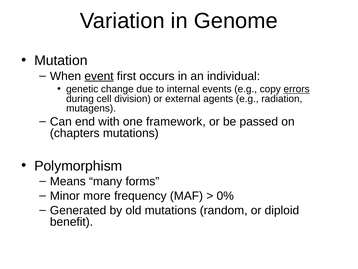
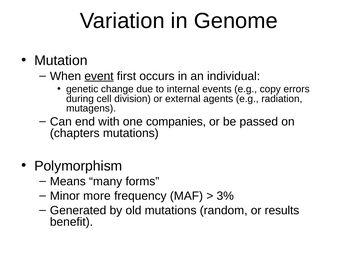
errors underline: present -> none (297, 89)
framework: framework -> companies (176, 122)
0%: 0% -> 3% (225, 196)
diploid: diploid -> results (282, 210)
